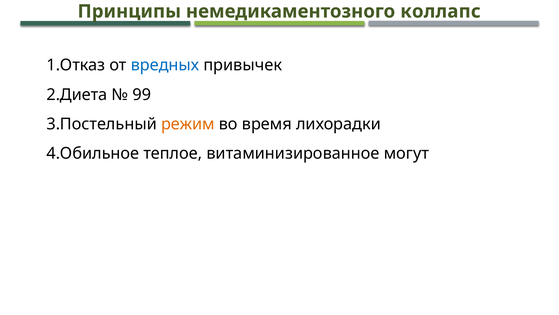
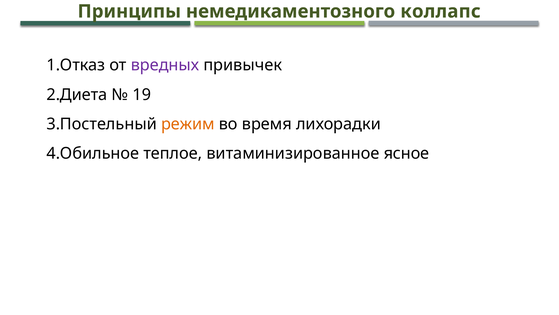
вредных colour: blue -> purple (165, 65)
99: 99 -> 19 (142, 94)
могут: могут -> ясное (406, 153)
